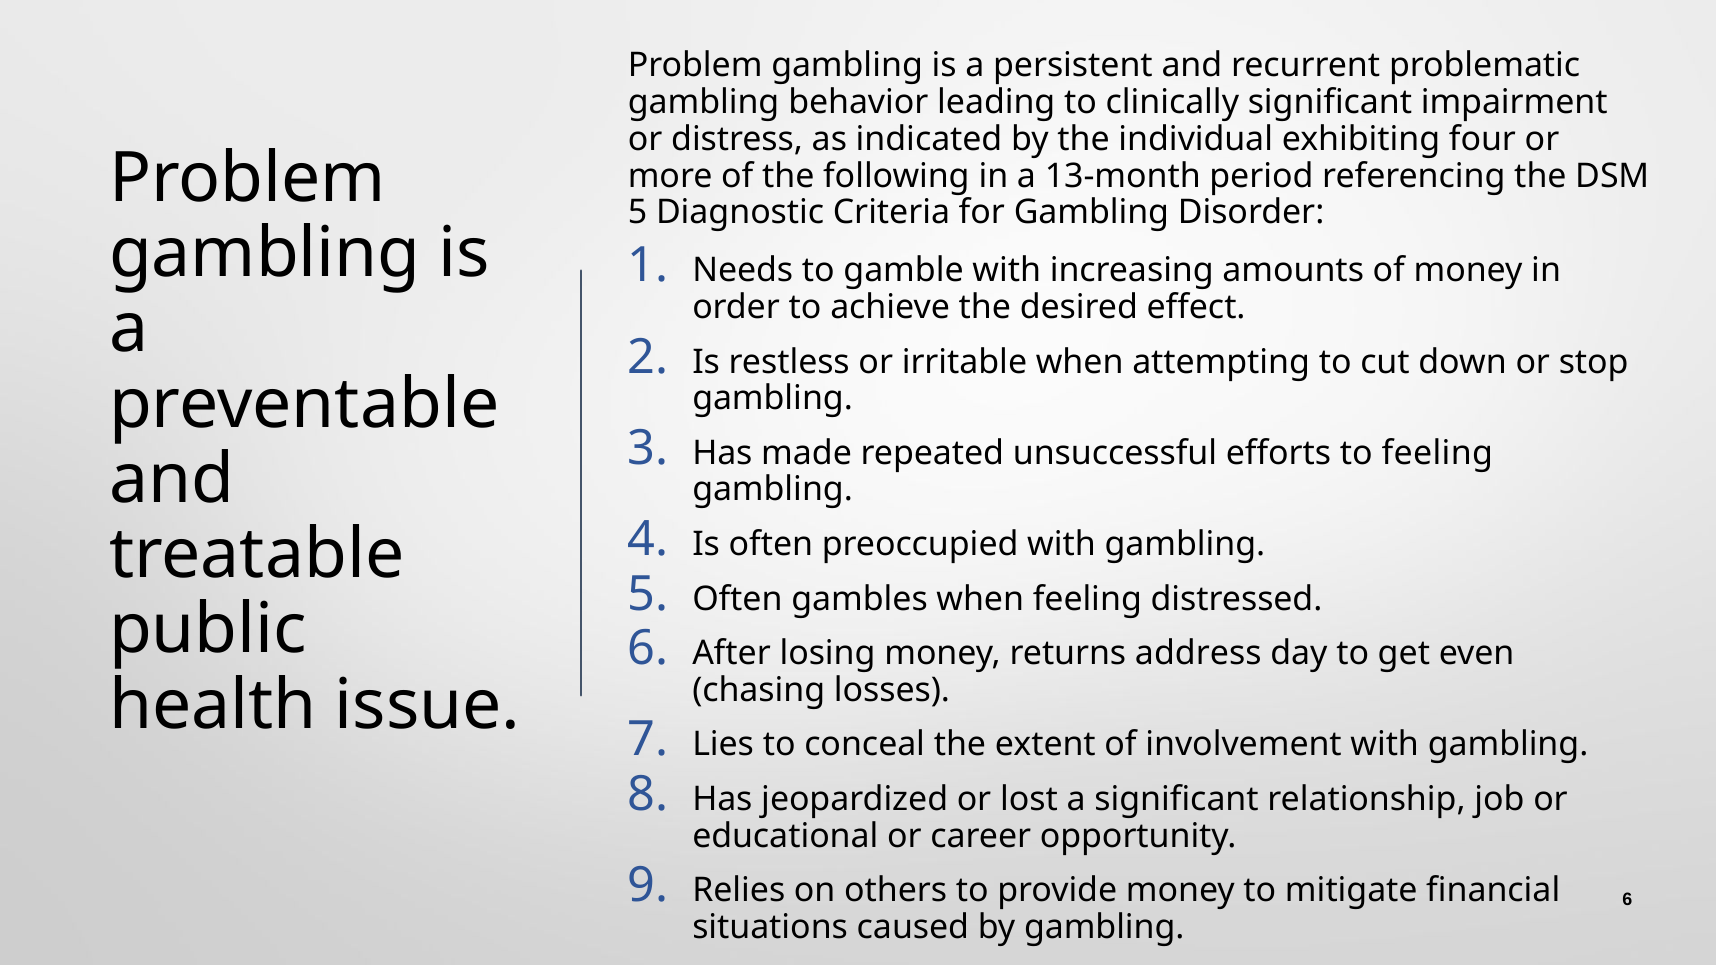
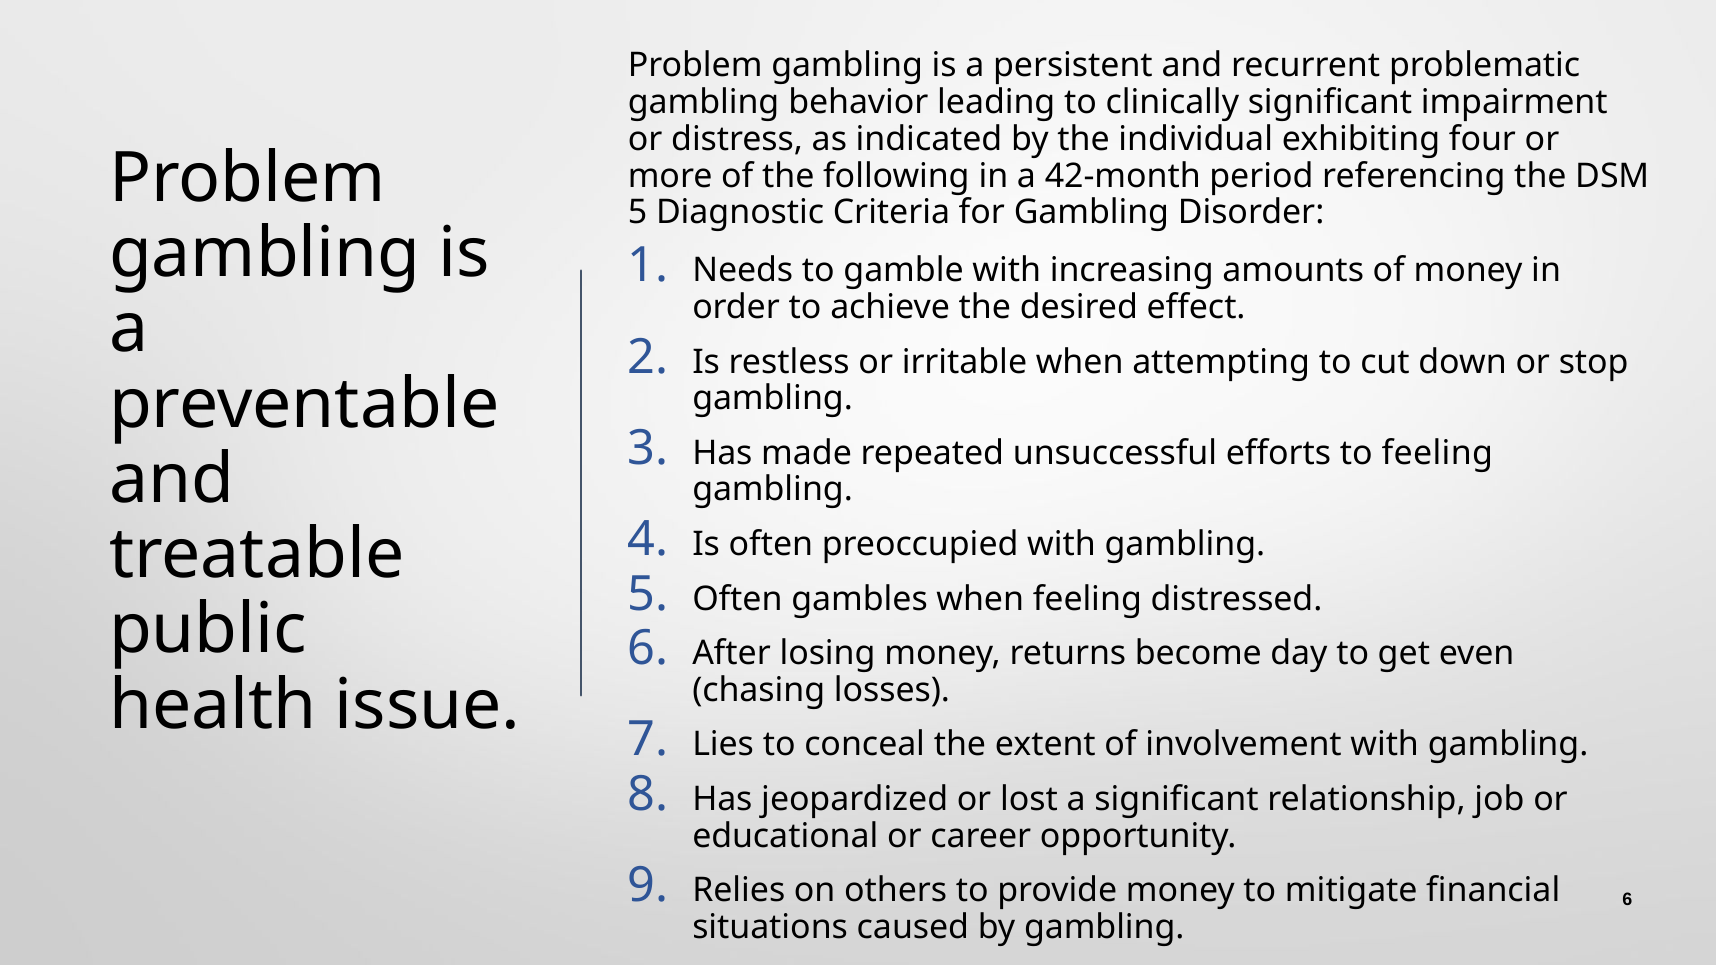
13-month: 13-month -> 42-month (1123, 176)
address: address -> become (1198, 654)
